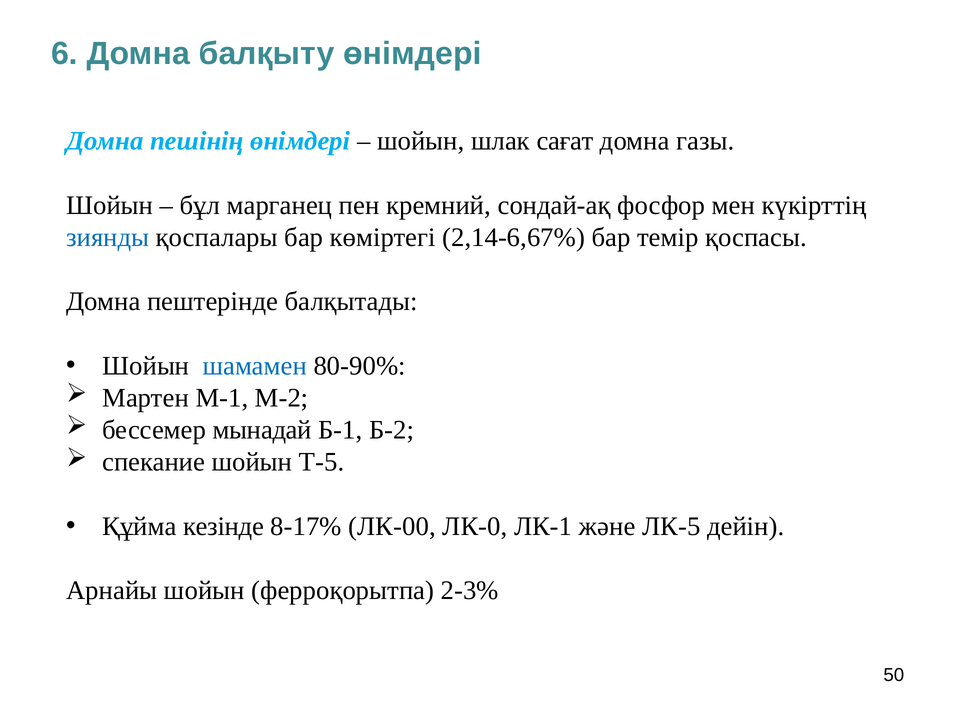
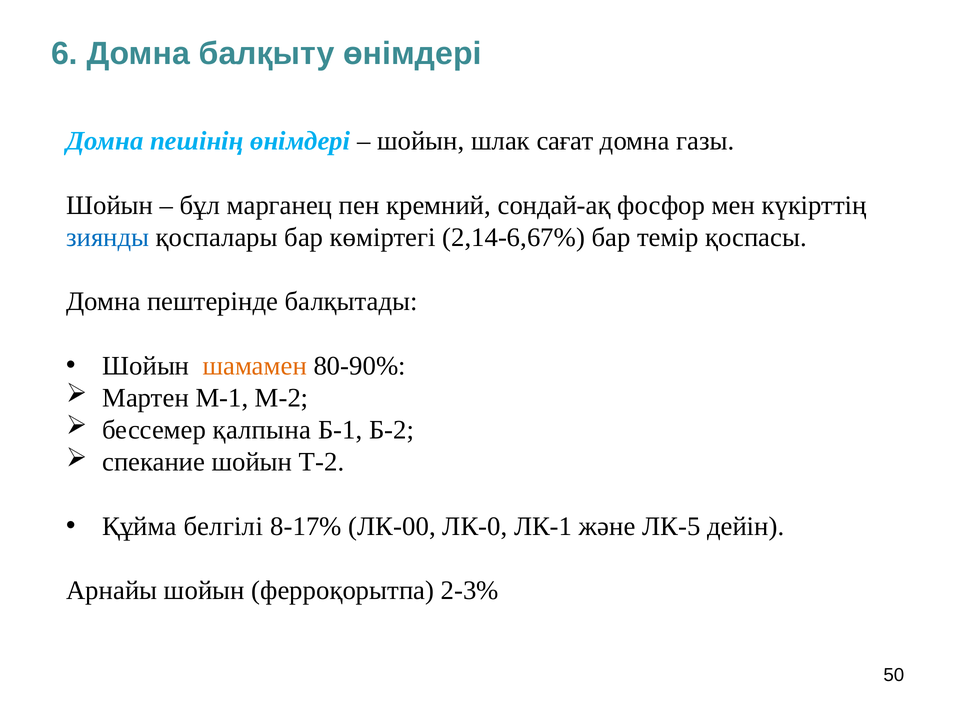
шамамен colour: blue -> orange (255, 365)
мынадай: мынадай -> қалпына (262, 430)
Т-5: Т-5 -> Т-2 (321, 462)
кезінде: кезінде -> белгілі (223, 526)
